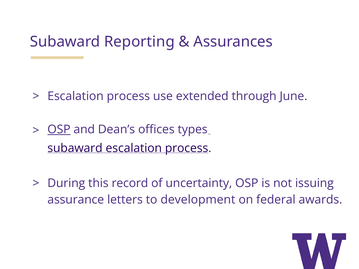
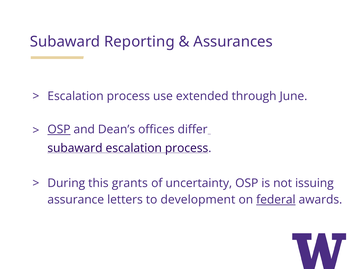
types: types -> differ (193, 130)
record: record -> grants (130, 183)
federal underline: none -> present (276, 200)
